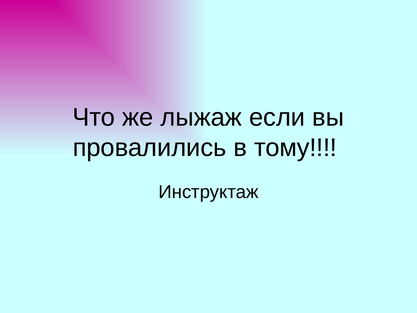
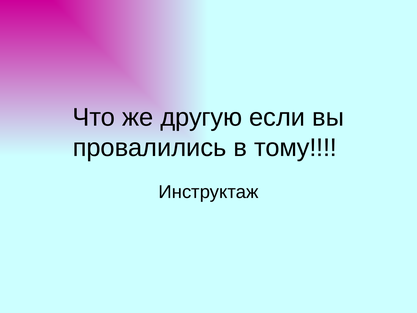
лыжаж: лыжаж -> другую (201, 117)
